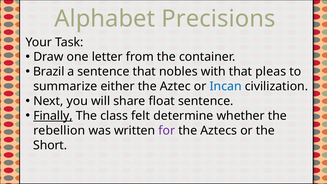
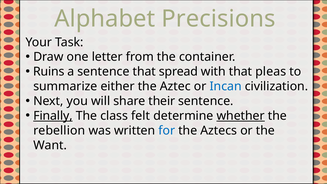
Brazil: Brazil -> Ruins (49, 72)
nobles: nobles -> spread (178, 72)
float: float -> their (162, 101)
whether underline: none -> present (241, 116)
for colour: purple -> blue (167, 131)
Short: Short -> Want (50, 145)
